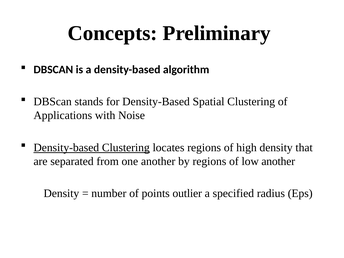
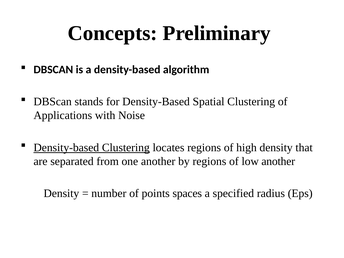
outlier: outlier -> spaces (187, 193)
